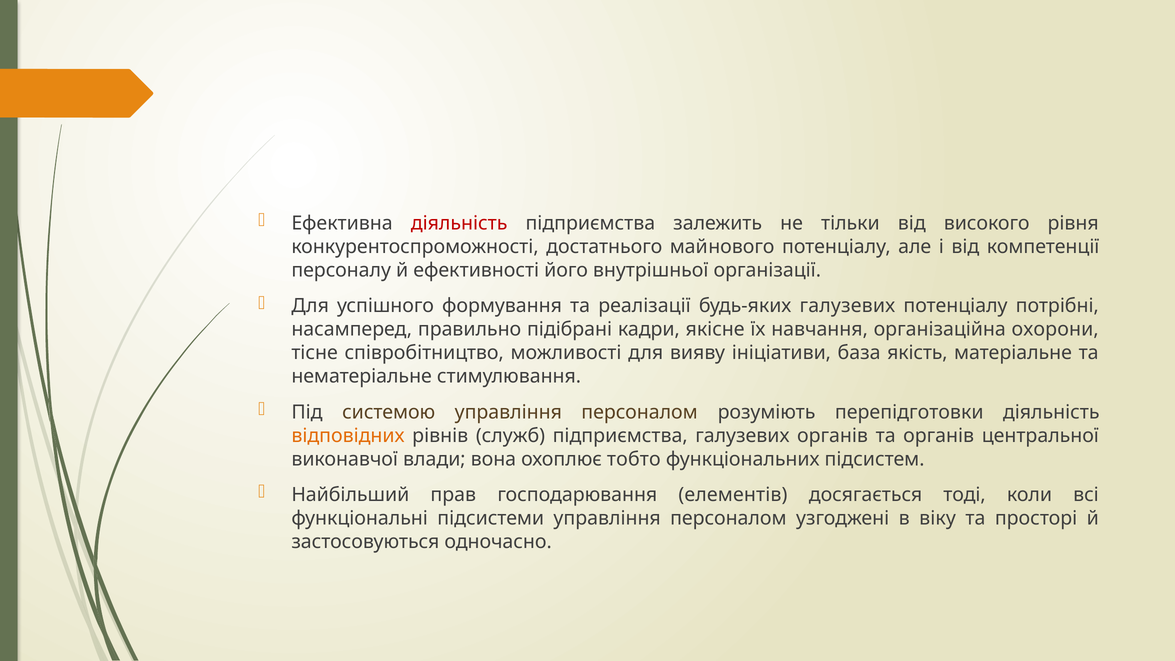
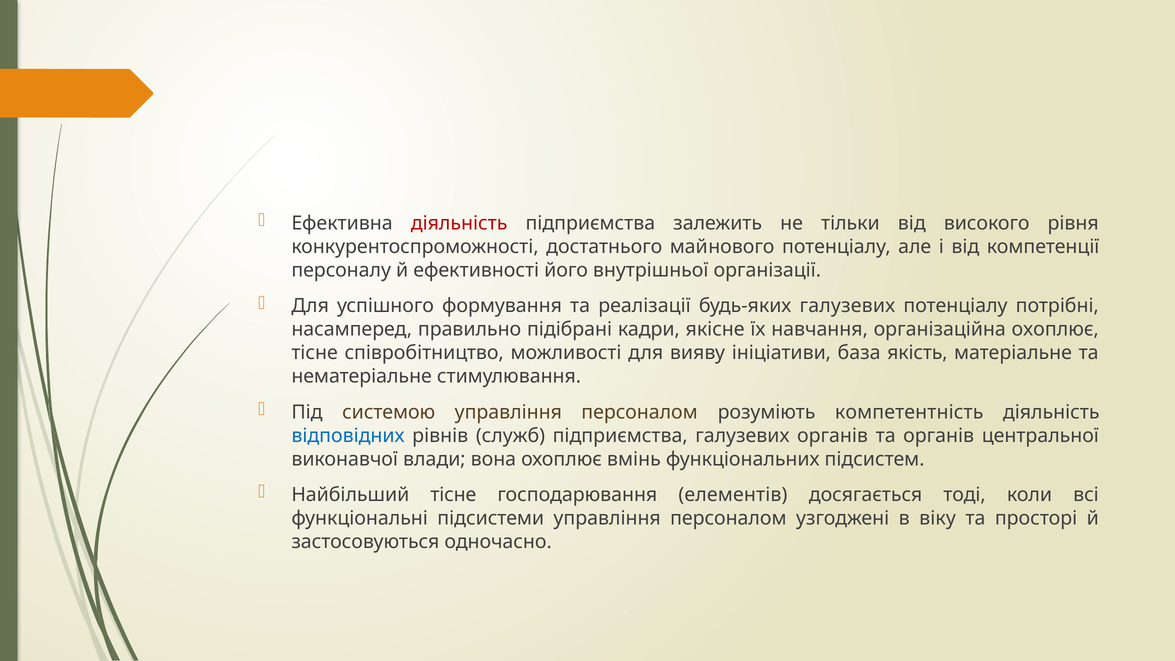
організаційна охорони: охорони -> охоплює (1055, 329)
перепідготовки: перепідготовки -> компетентність (909, 412)
відповідних colour: orange -> blue (348, 436)
тобто: тобто -> вмінь (634, 459)
Найбільший прав: прав -> тісне (453, 495)
